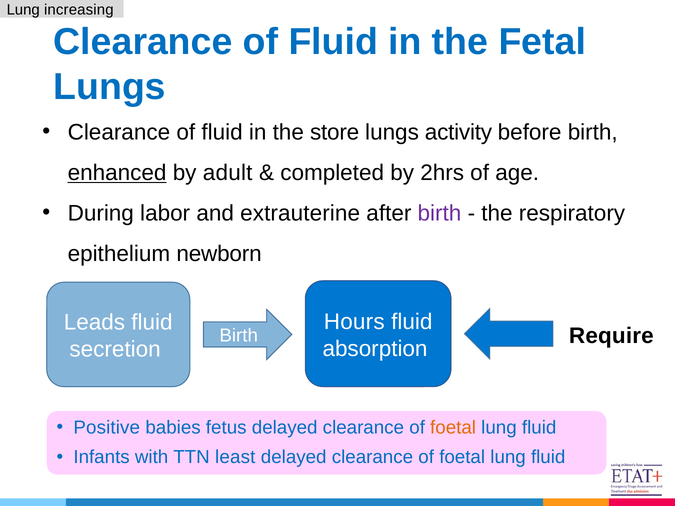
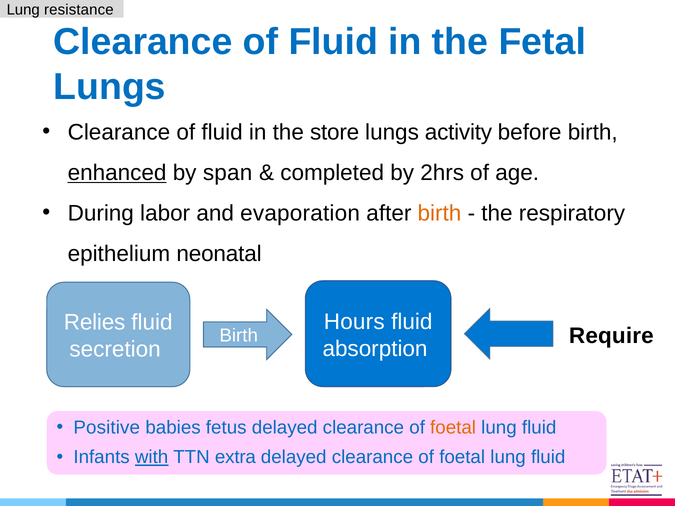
increasing: increasing -> resistance (79, 10)
adult: adult -> span (228, 173)
extrauterine: extrauterine -> evaporation (300, 213)
birth colour: purple -> orange (439, 213)
newborn: newborn -> neonatal (219, 254)
Leads: Leads -> Relies (95, 323)
with underline: none -> present (152, 457)
least: least -> extra (235, 457)
